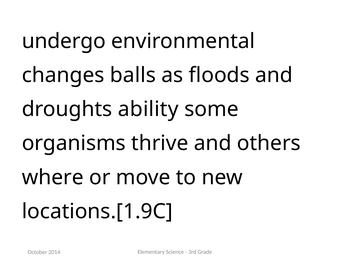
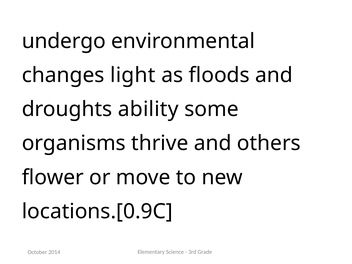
balls: balls -> light (133, 75)
where: where -> flower (53, 177)
locations.[1.9C: locations.[1.9C -> locations.[0.9C (97, 211)
